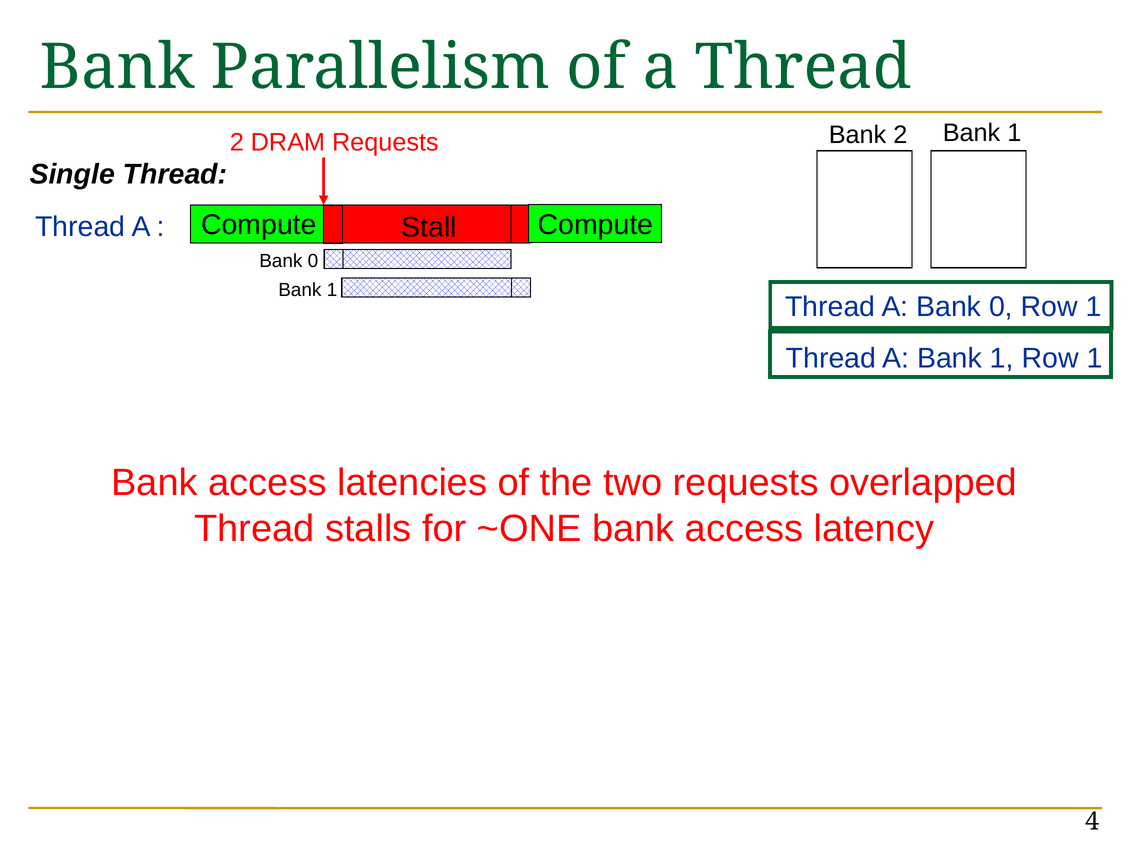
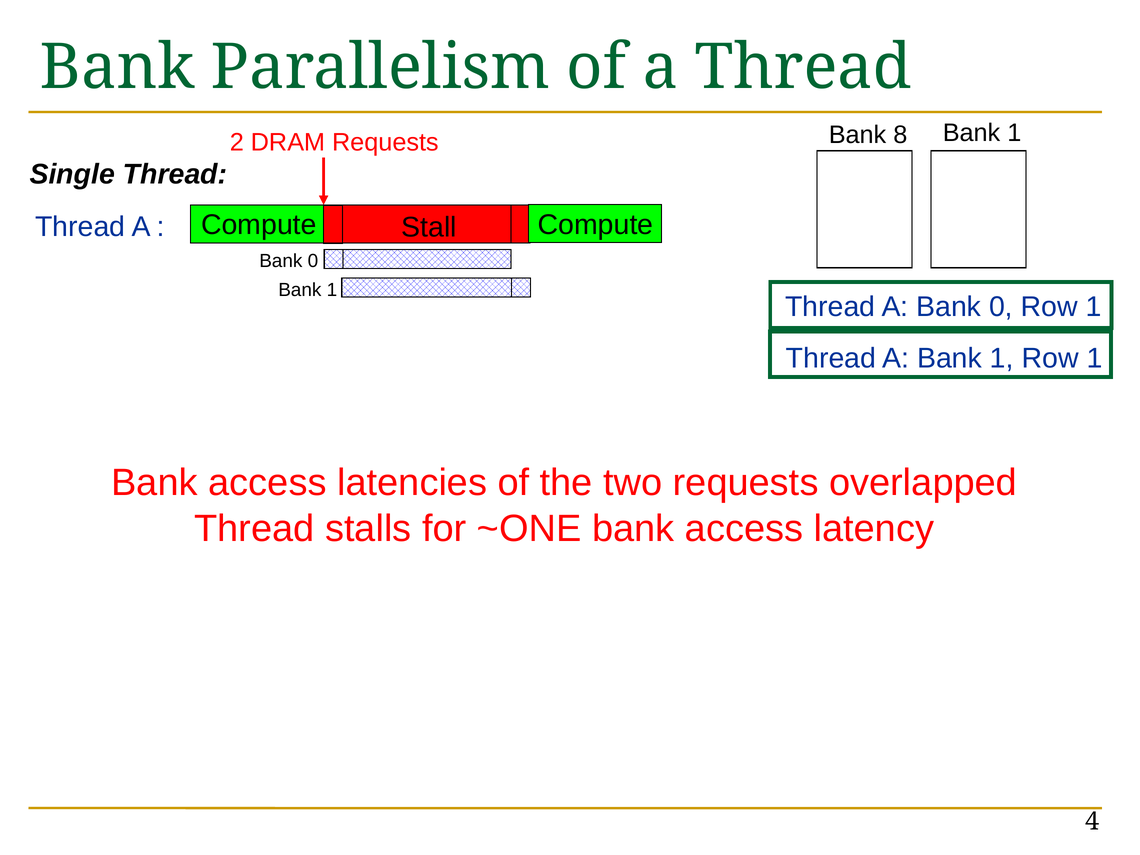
Bank 2: 2 -> 8 (900, 135)
